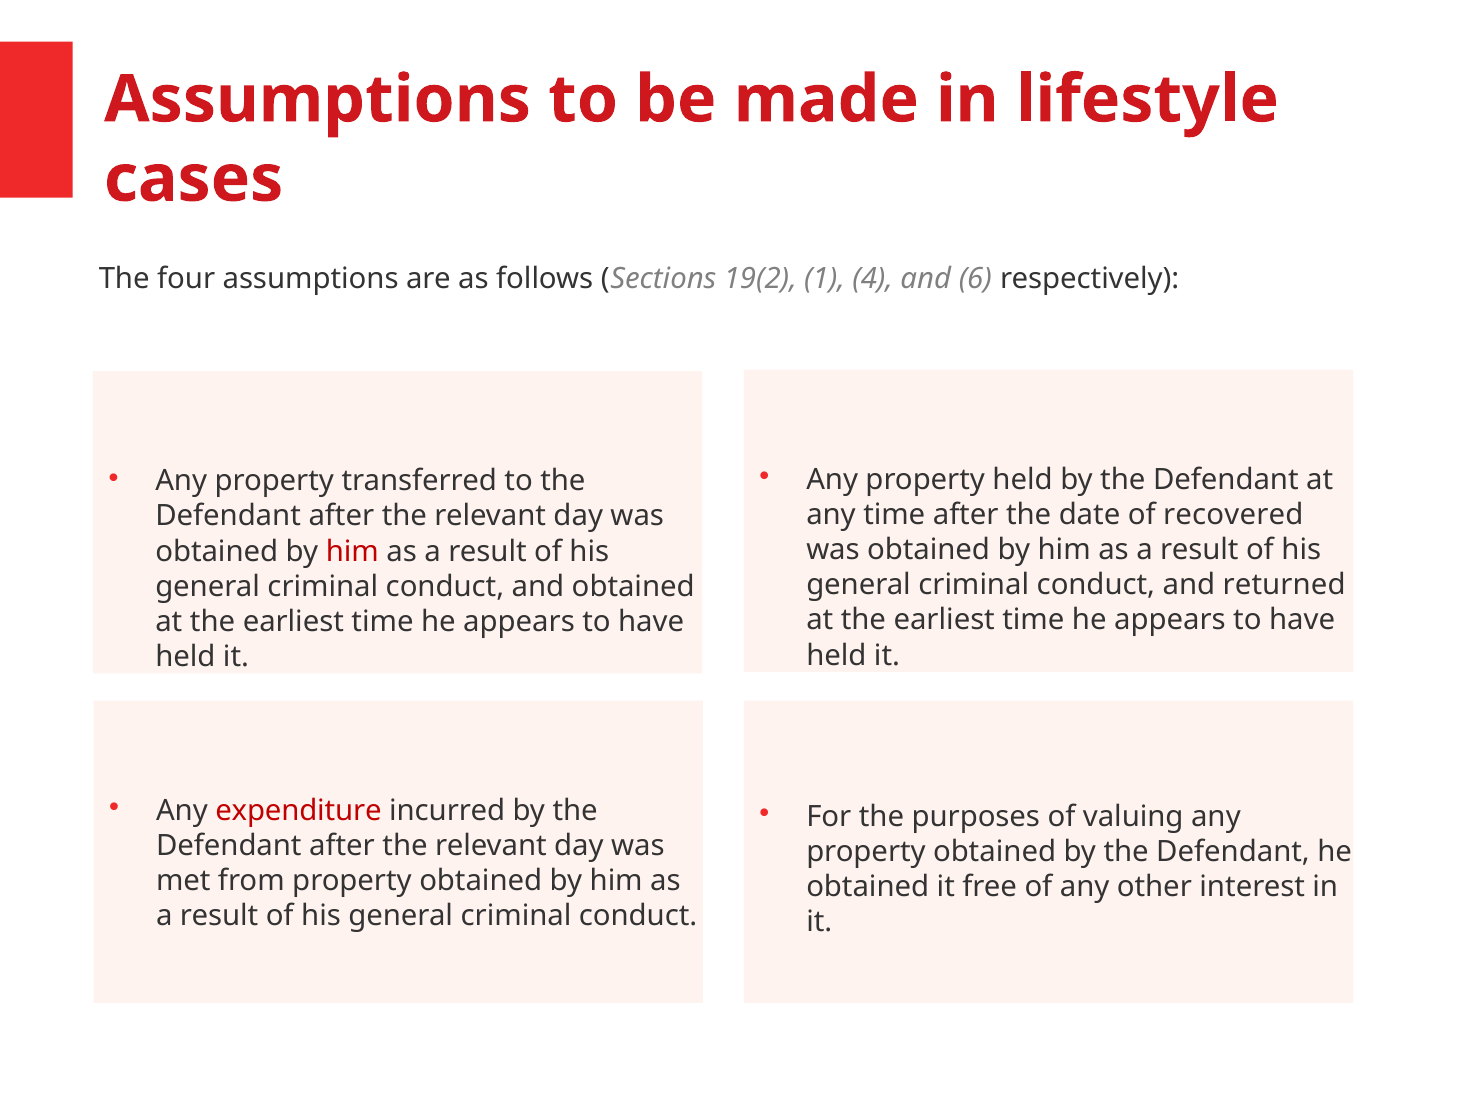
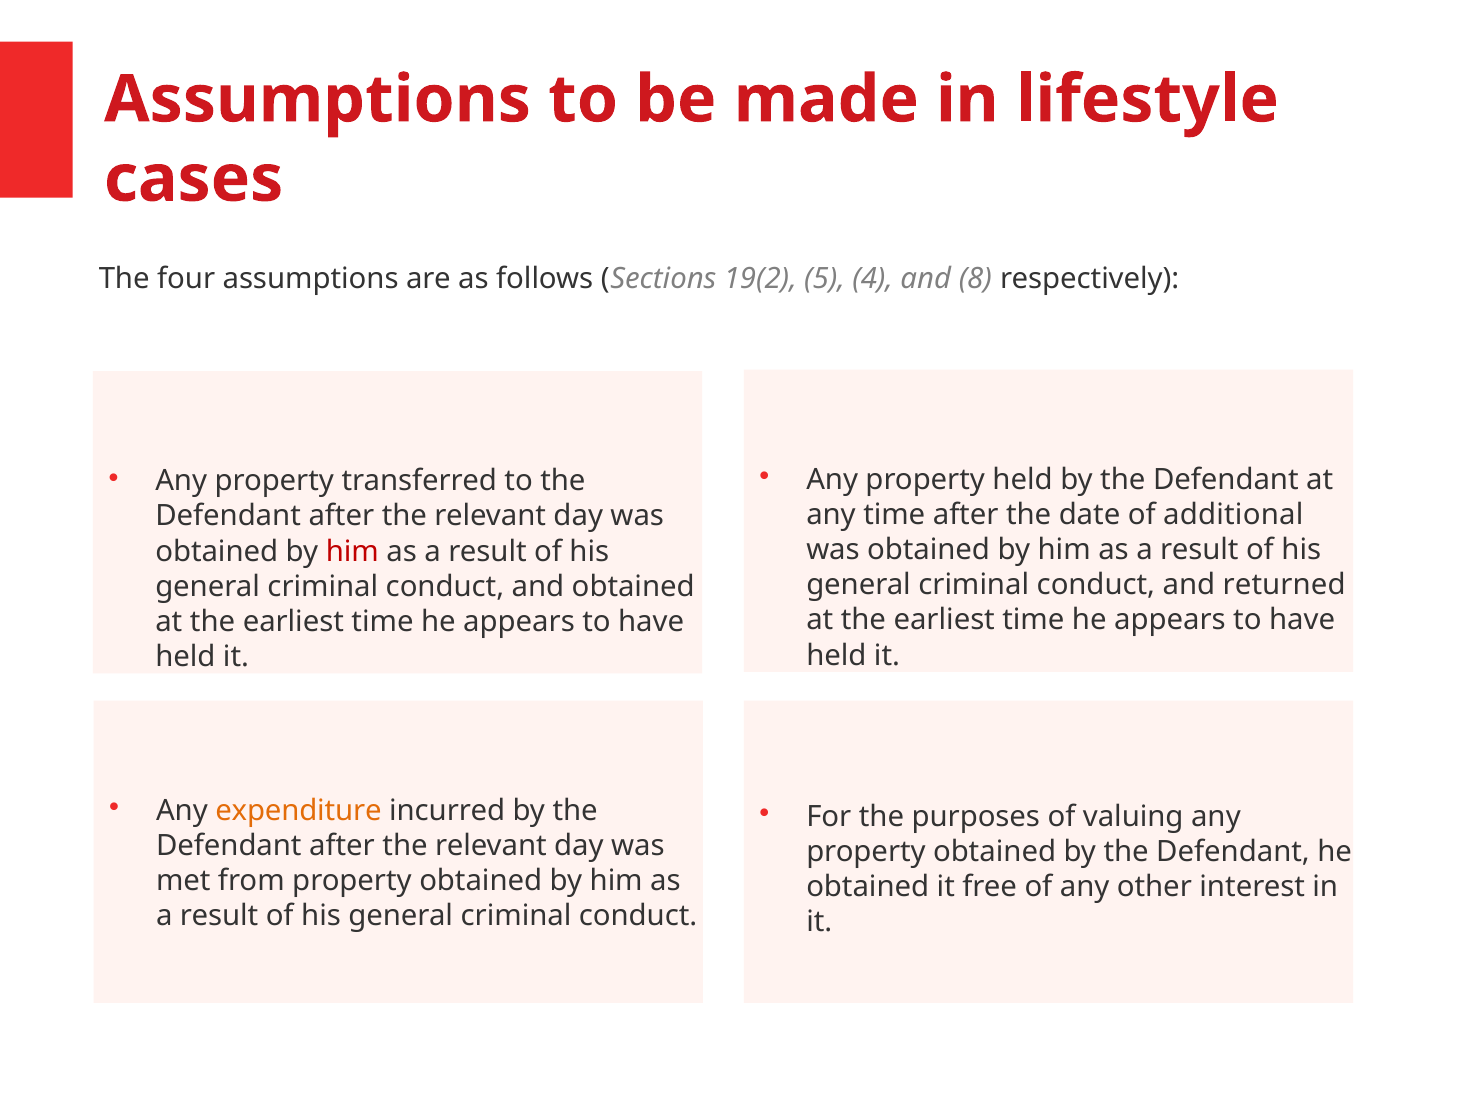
1: 1 -> 5 (825, 279)
6: 6 -> 8 (975, 279)
recovered: recovered -> additional (1233, 515)
expenditure colour: red -> orange (298, 811)
